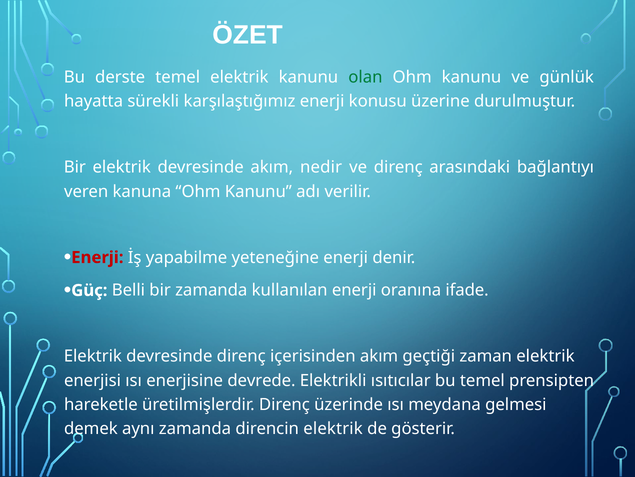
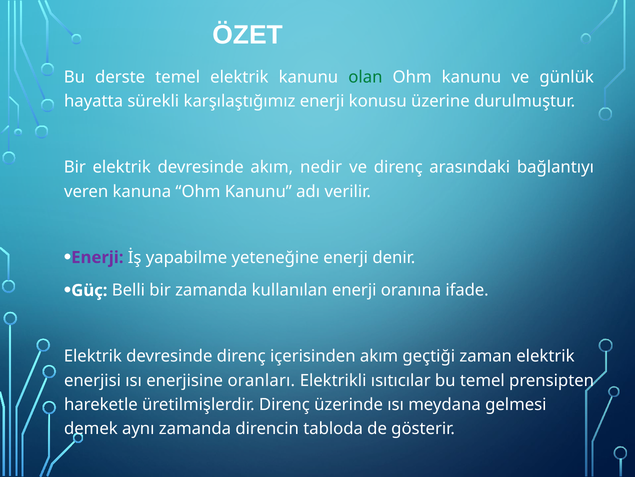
Enerji colour: red -> purple (97, 257)
devrede: devrede -> oranları (261, 380)
direncin elektrik: elektrik -> tabloda (333, 428)
